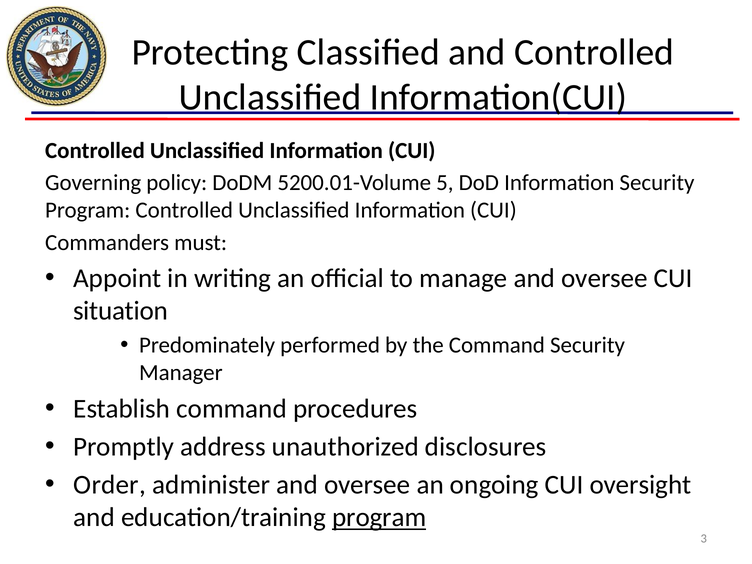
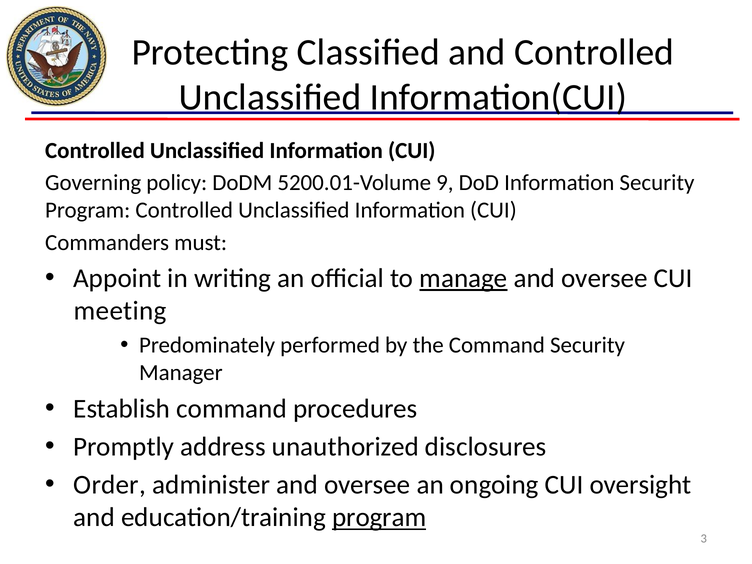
5: 5 -> 9 (445, 183)
manage underline: none -> present (463, 278)
situation: situation -> meeting (120, 311)
